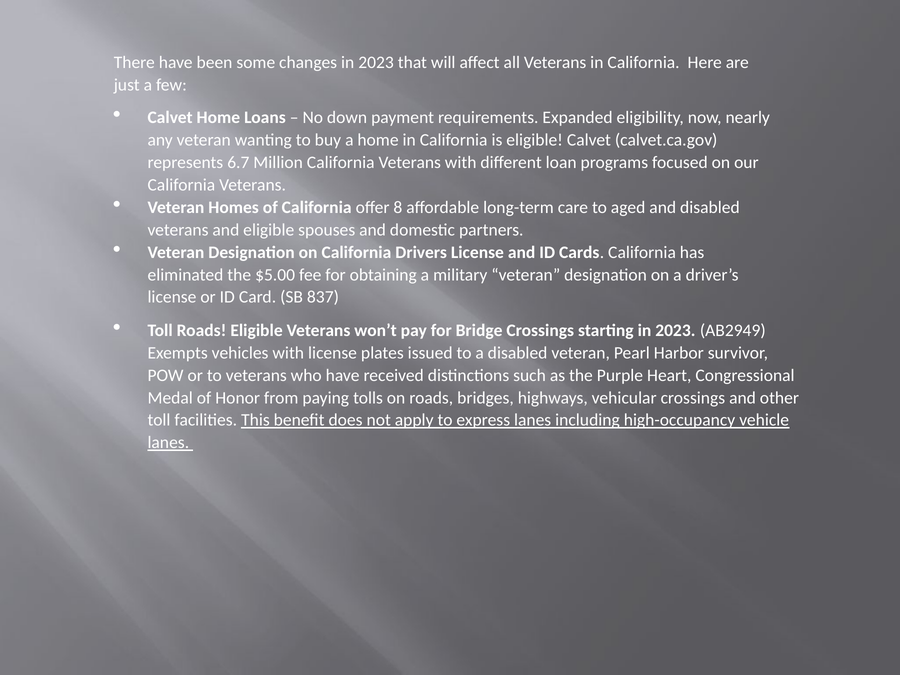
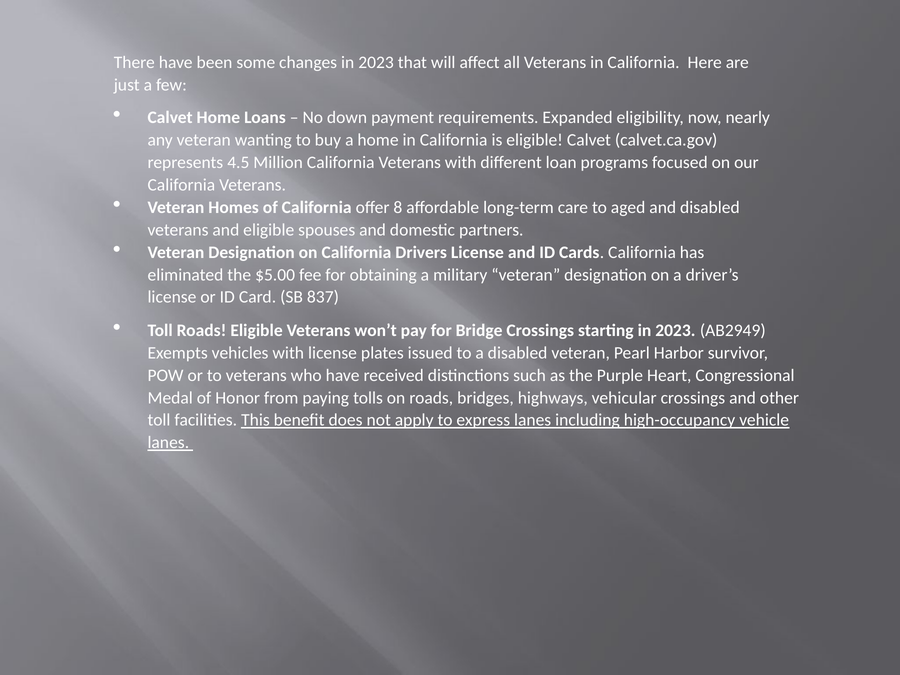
6.7: 6.7 -> 4.5 (238, 162)
